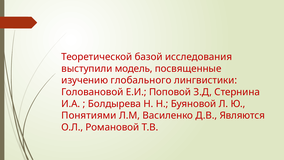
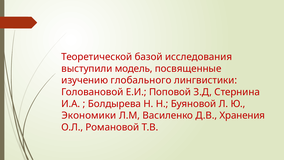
Понятиями: Понятиями -> Экономики (89, 115)
Являются: Являются -> Хранения (242, 115)
